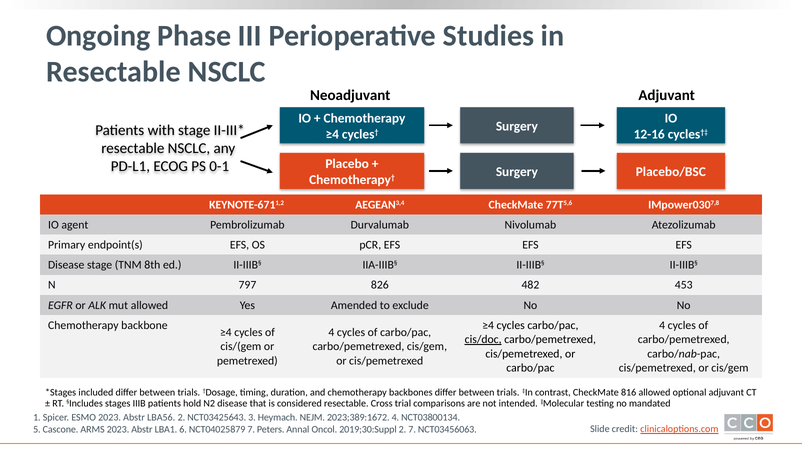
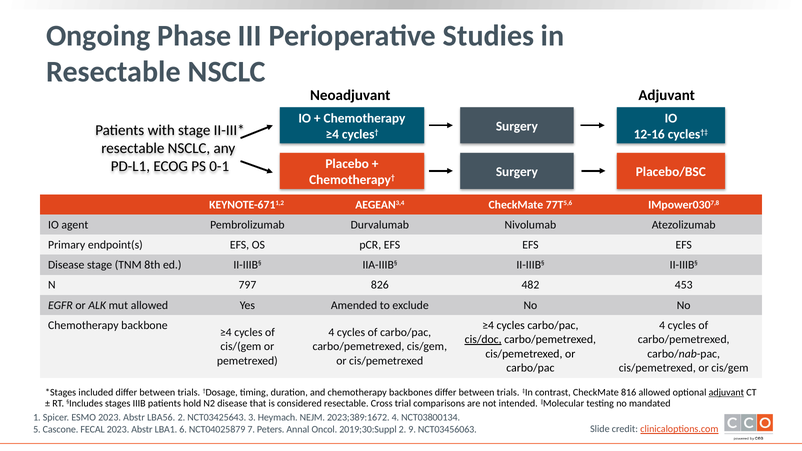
adjuvant underline: none -> present (726, 393)
ARMS: ARMS -> FECAL (93, 430)
2 7: 7 -> 9 (412, 430)
